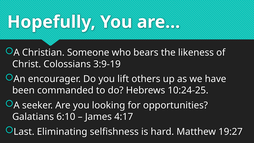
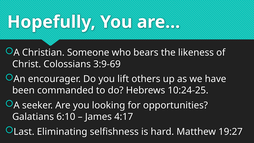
3:9-19: 3:9-19 -> 3:9-69 (107, 64)
